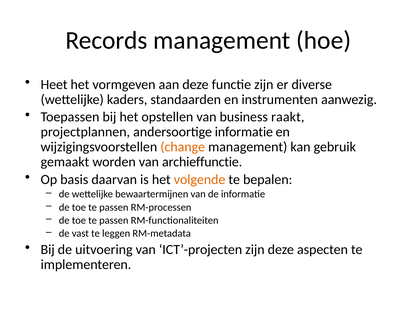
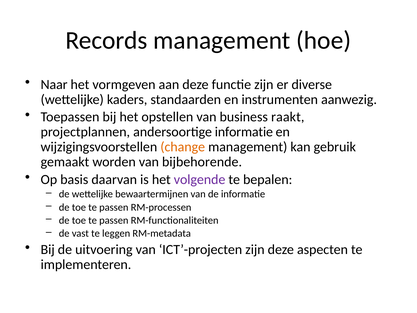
Heet: Heet -> Naar (54, 84)
archieffunctie: archieffunctie -> bijbehorende (202, 162)
volgende colour: orange -> purple (200, 179)
